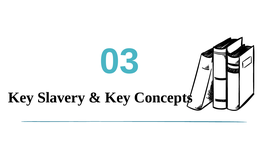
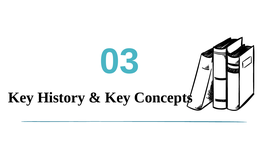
Slavery: Slavery -> History (61, 97)
